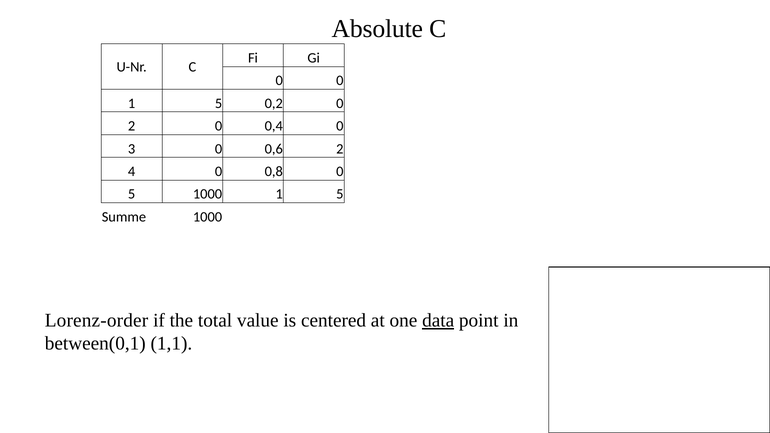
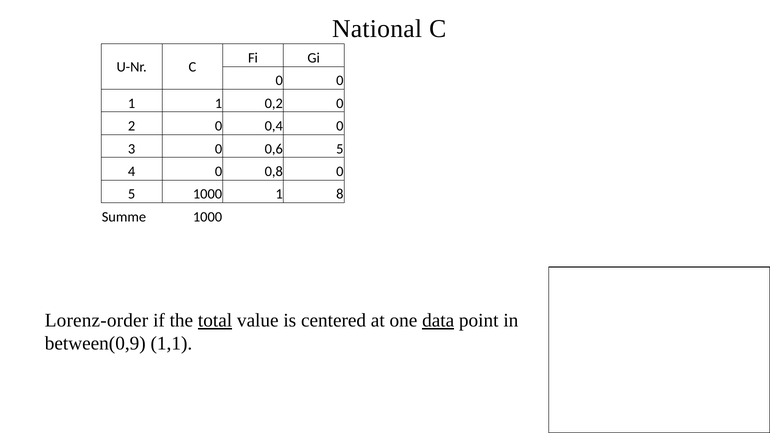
Absolute: Absolute -> National (377, 29)
5: 5 -> 1 (219, 103)
0,6 2: 2 -> 5 (340, 149)
1000 1 5: 5 -> 8 (340, 194)
total underline: none -> present (215, 320)
between(0,1: between(0,1 -> between(0,9 (95, 344)
